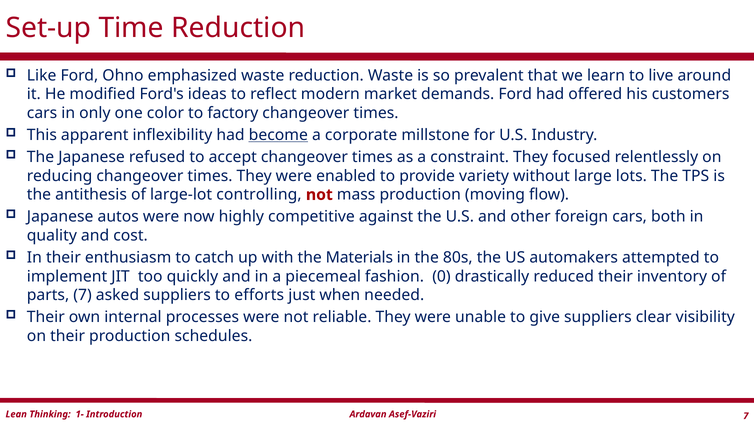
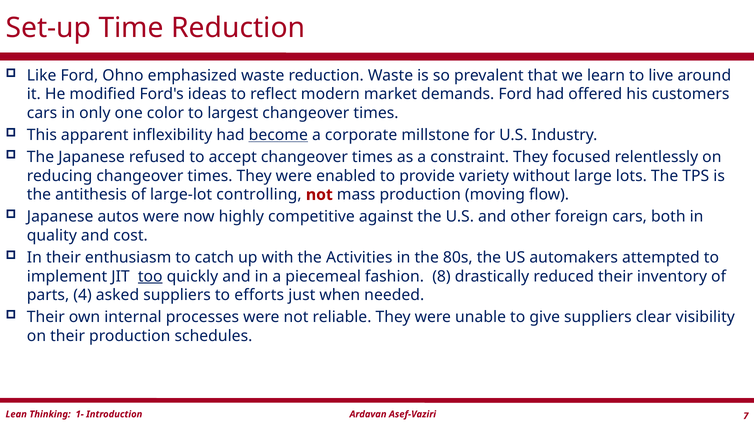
factory: factory -> largest (233, 113)
Materials: Materials -> Activities (359, 258)
too underline: none -> present (150, 276)
0: 0 -> 8 (441, 276)
parts 7: 7 -> 4 (83, 295)
